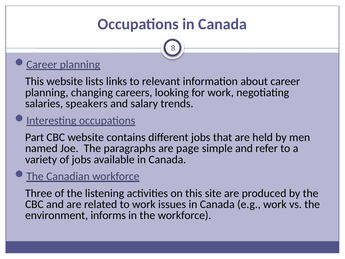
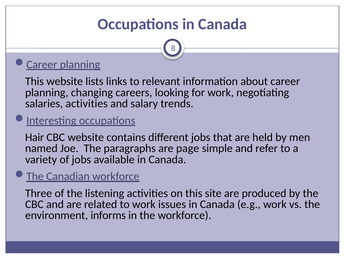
salaries speakers: speakers -> activities (87, 103)
Part: Part -> Hair (35, 137)
